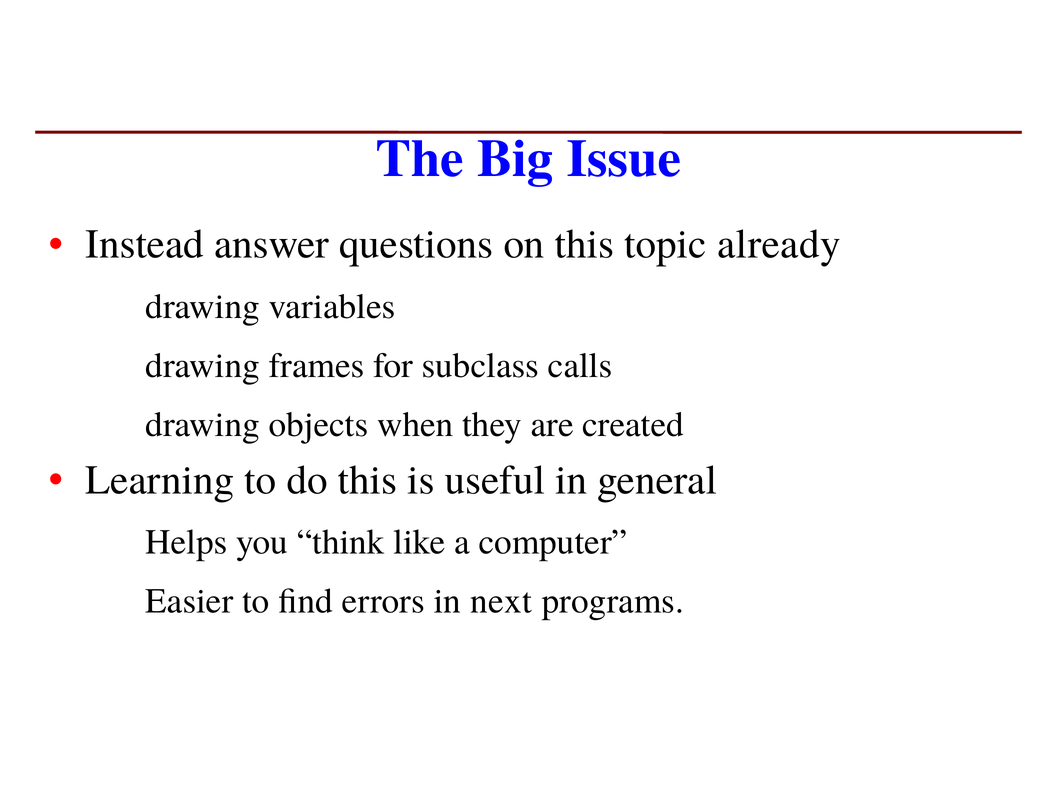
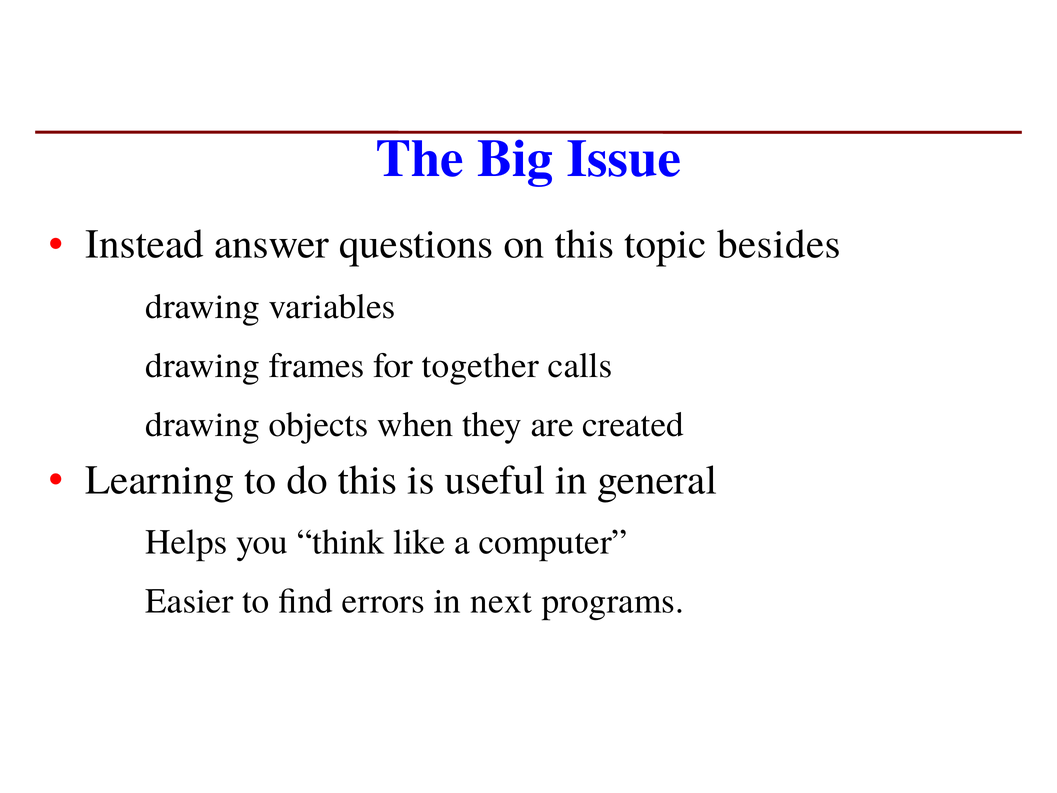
already: already -> besides (779, 244)
subclass: subclass -> together (480, 365)
